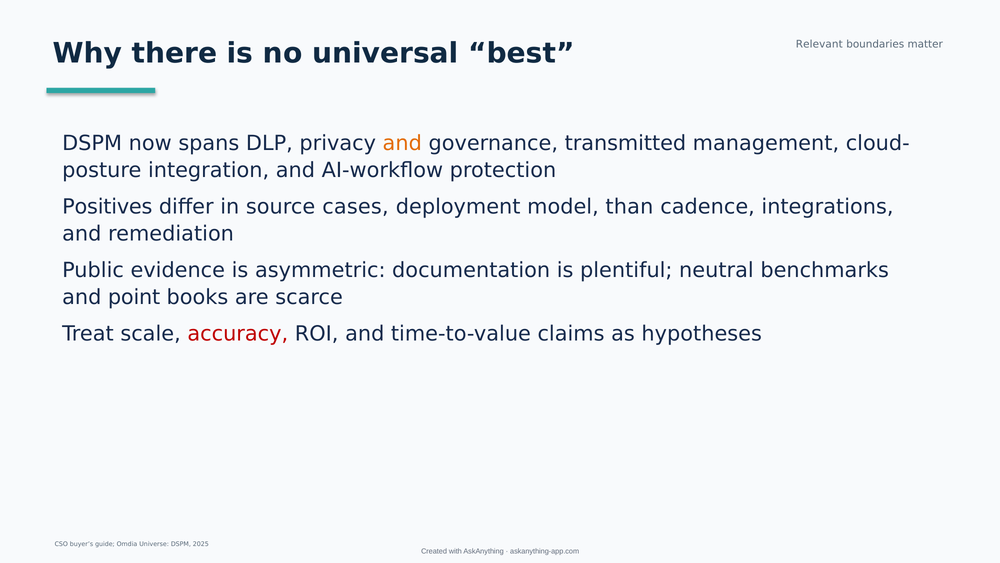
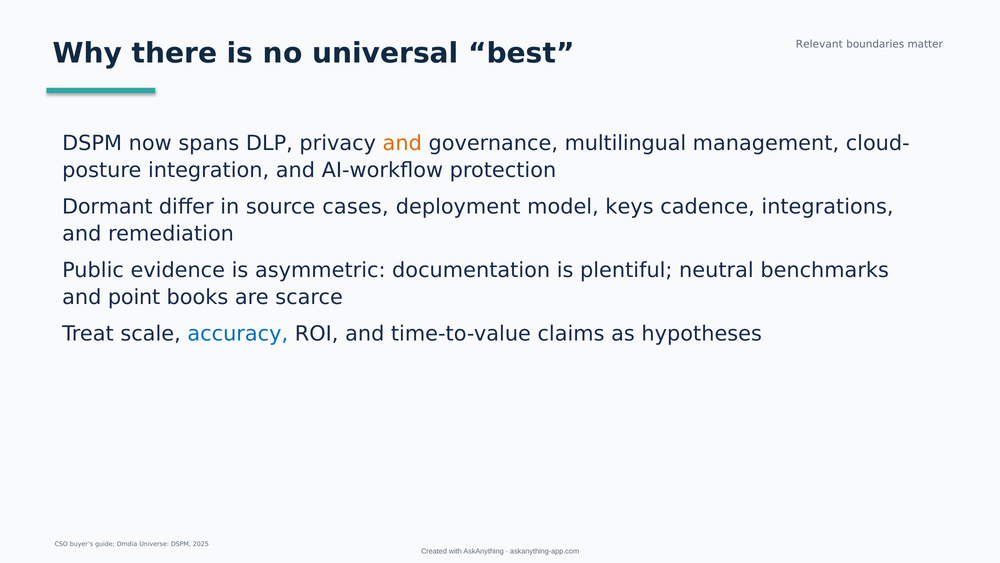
transmitted: transmitted -> multilingual (625, 143)
Positives: Positives -> Dormant (107, 207)
than: than -> keys (629, 207)
accuracy colour: red -> blue (238, 334)
